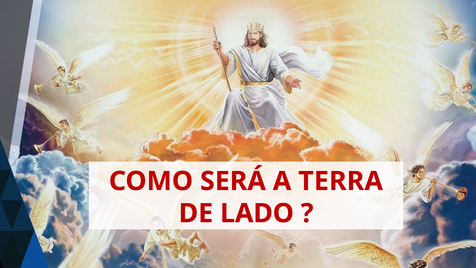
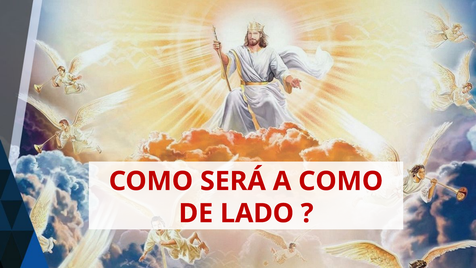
A TERRA: TERRA -> COMO (341, 181)
